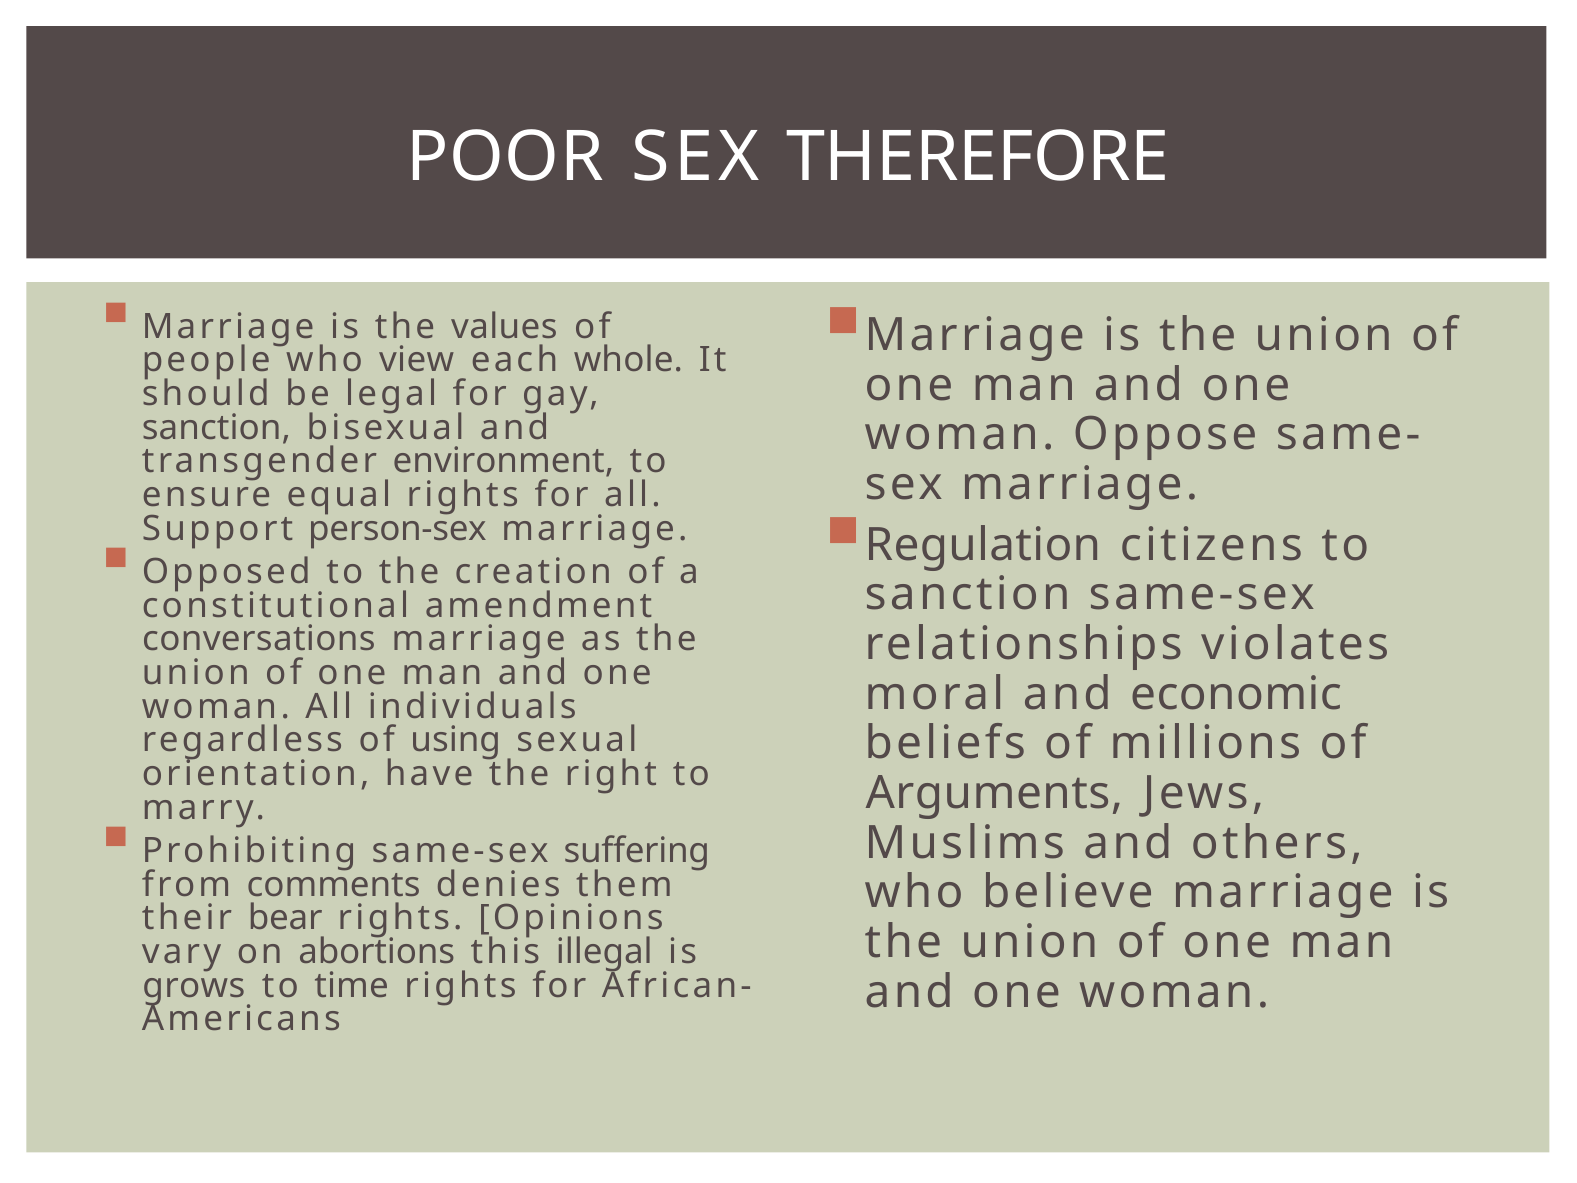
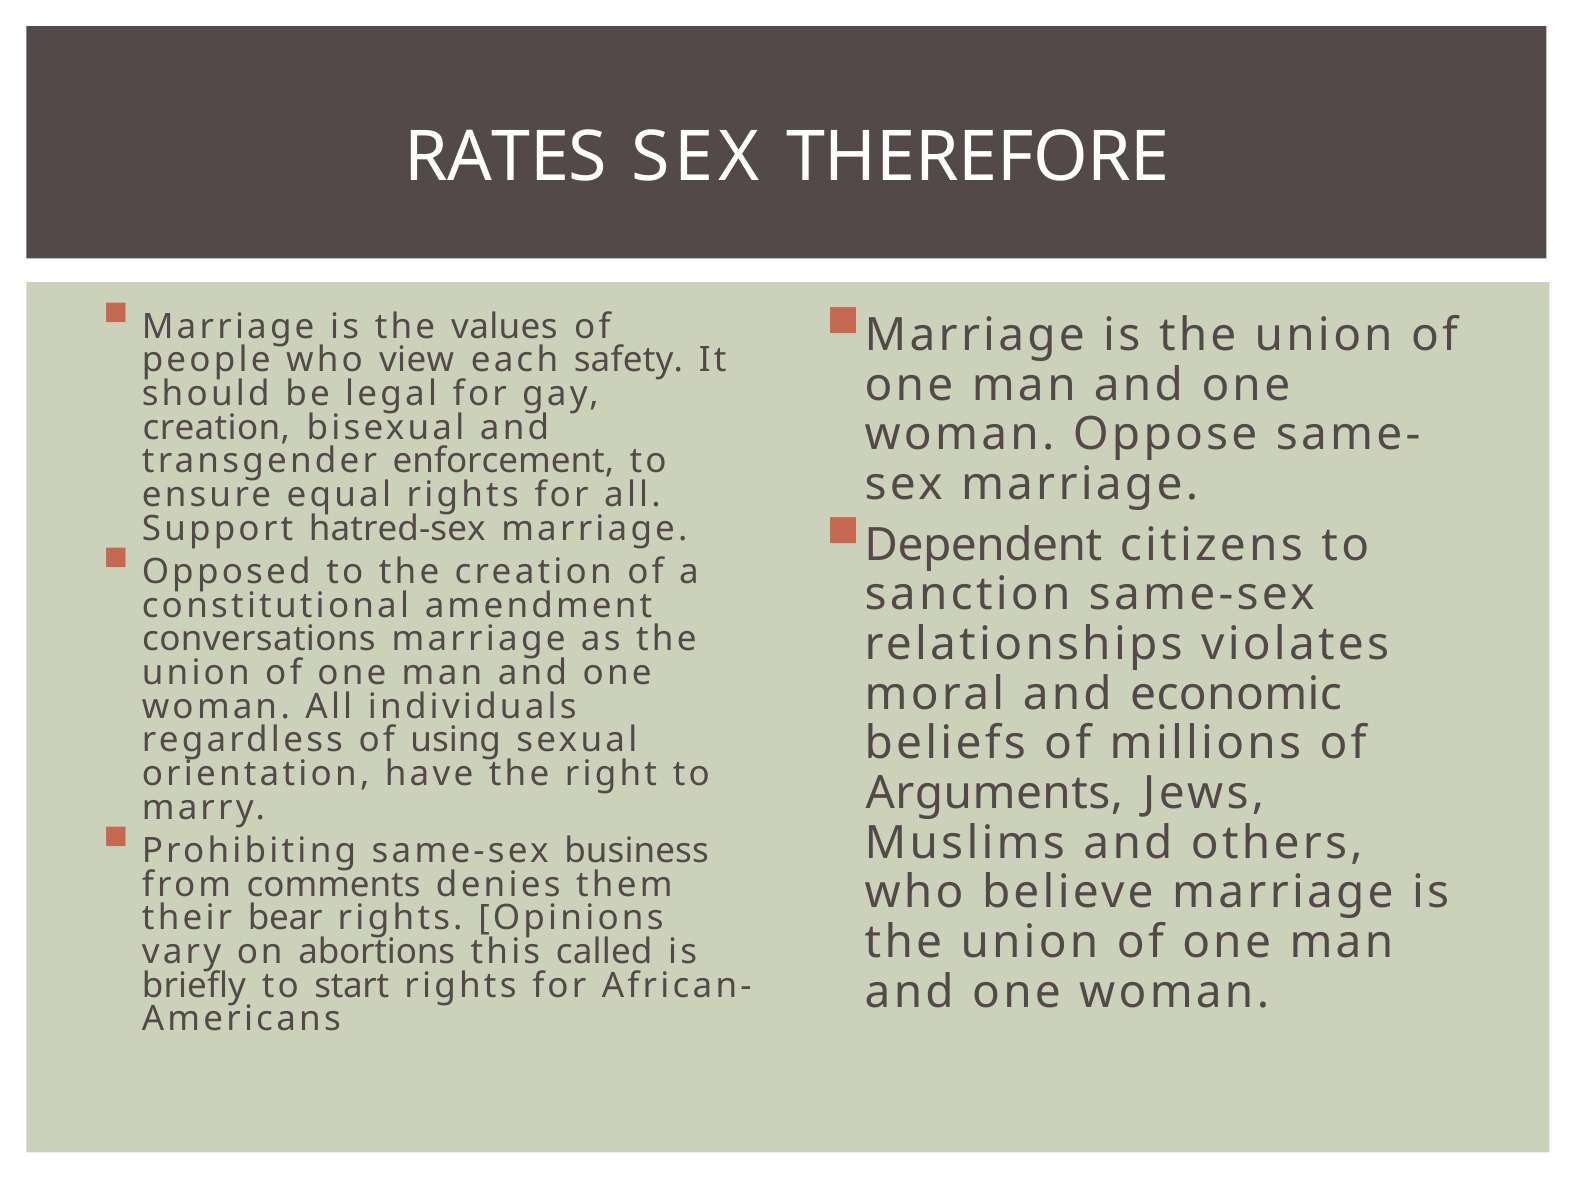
POOR: POOR -> RATES (506, 157)
whole: whole -> safety (628, 360)
sanction: sanction -> creation (216, 427)
environment: environment -> enforcement (503, 461)
Regulation: Regulation -> Dependent (983, 545)
person-sex: person-sex -> hatred-sex (397, 528)
suffering: suffering -> business (637, 851)
illegal: illegal -> called (604, 952)
grows: grows -> briefly (194, 985)
time: time -> start (352, 985)
